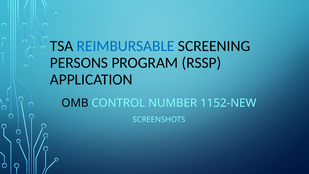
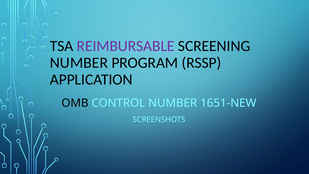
REIMBURSABLE colour: blue -> purple (126, 46)
PERSONS: PERSONS -> NUMBER (79, 63)
1152-NEW: 1152-NEW -> 1651-NEW (228, 103)
